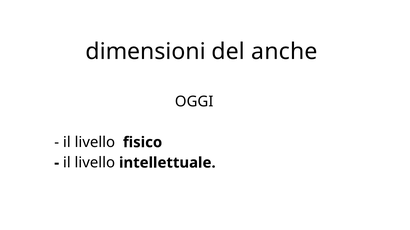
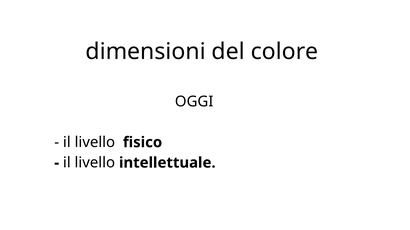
anche: anche -> colore (285, 52)
